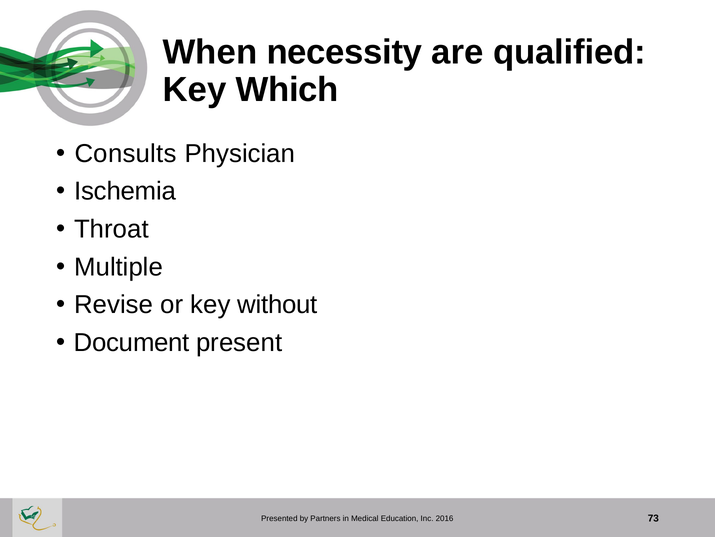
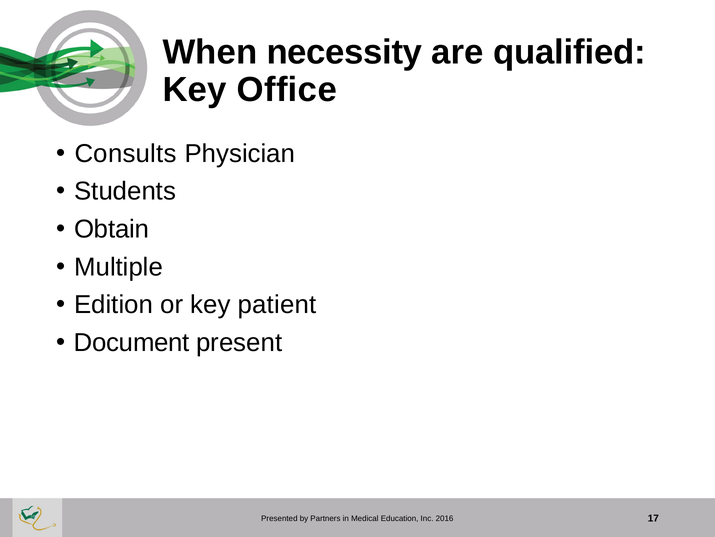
Which: Which -> Office (287, 90)
Ischemia: Ischemia -> Students (125, 191)
Throat: Throat -> Obtain (112, 229)
Revise: Revise -> Edition (114, 304)
without: without -> patient (277, 304)
73: 73 -> 17 (653, 518)
